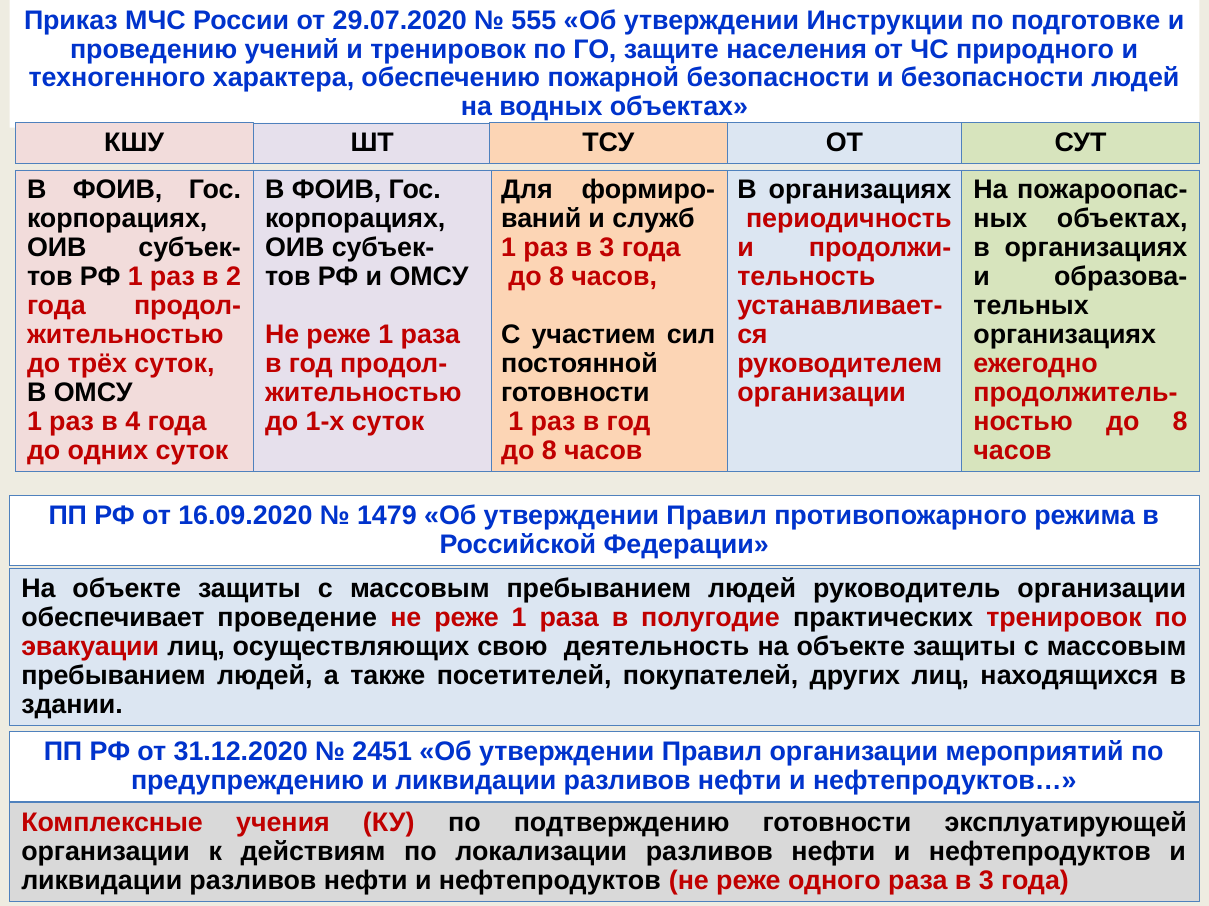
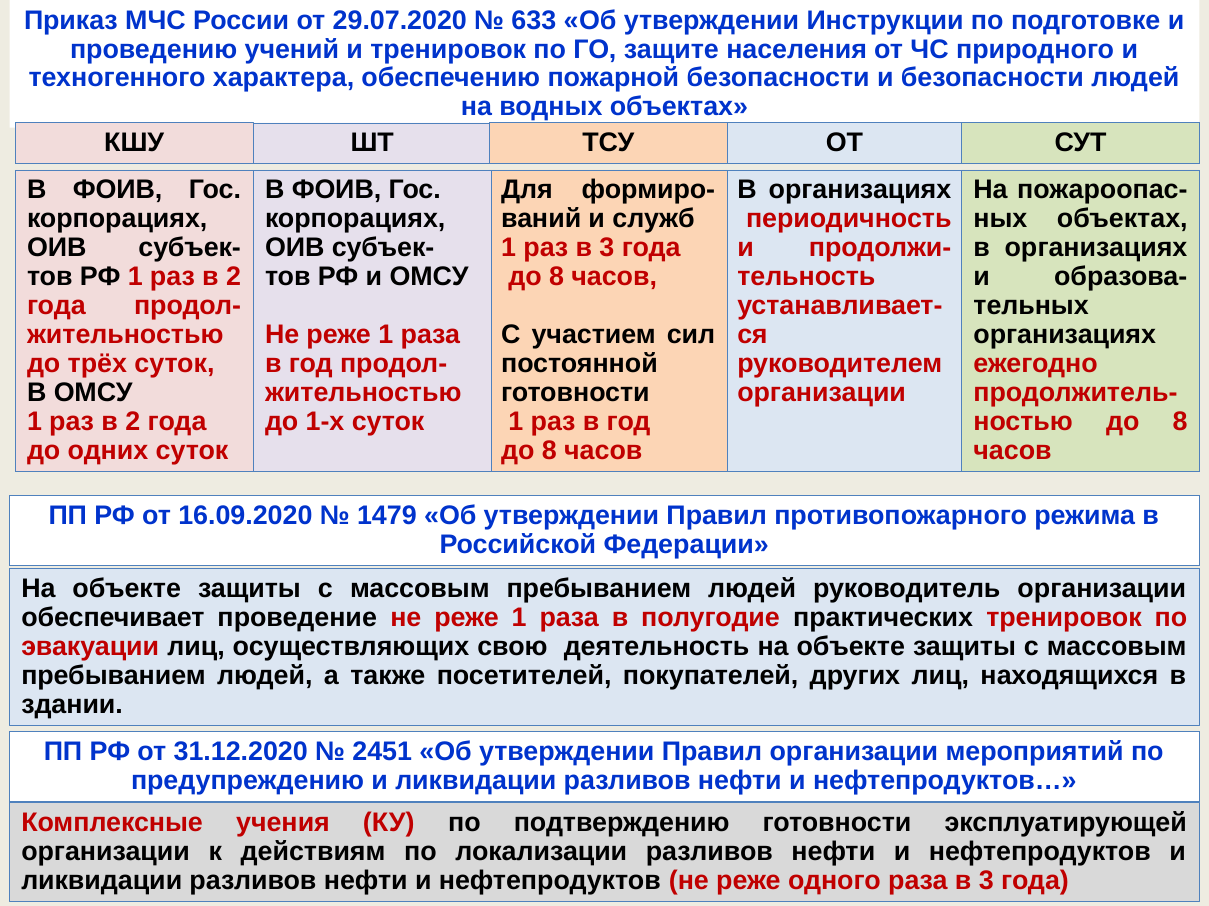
555: 555 -> 633 (534, 20)
4: 4 -> 2 (133, 422)
